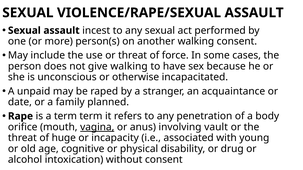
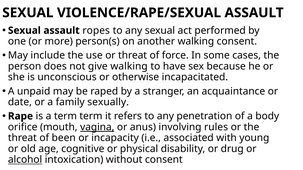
incest: incest -> ropes (96, 31)
planned: planned -> sexually (108, 102)
vault: vault -> rules (216, 127)
huge: huge -> been (64, 138)
alcohol underline: none -> present (25, 160)
